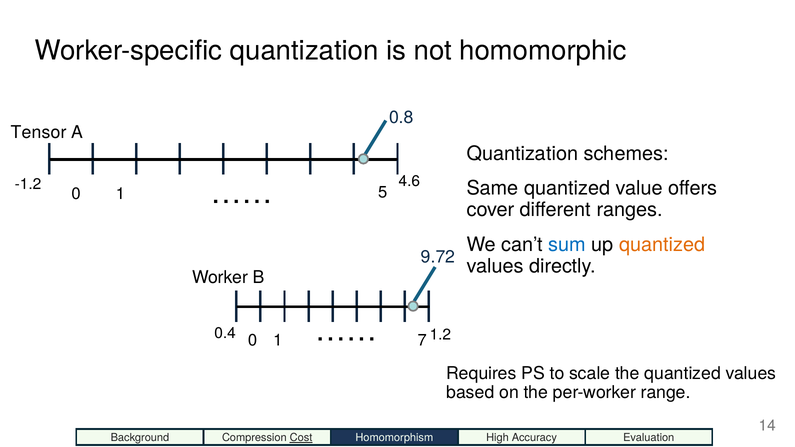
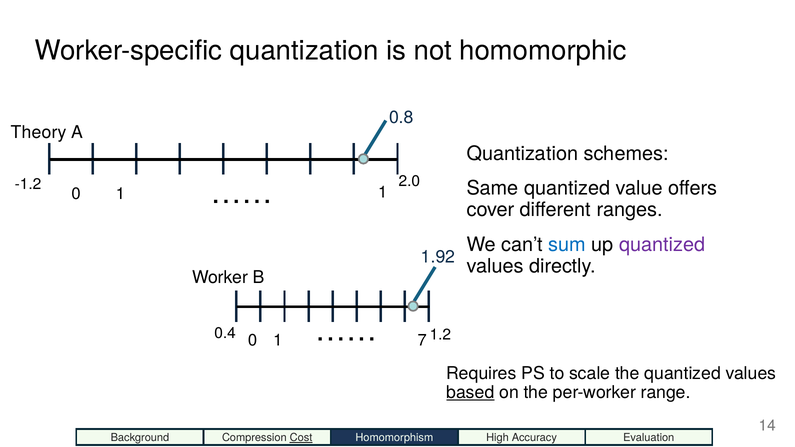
Tensor: Tensor -> Theory (39, 133)
4.6: 4.6 -> 2.0 (409, 181)
1 5: 5 -> 1 (383, 192)
quantized colour: orange -> purple (662, 245)
9.72: 9.72 -> 1.92 (438, 257)
based underline: none -> present (470, 392)
